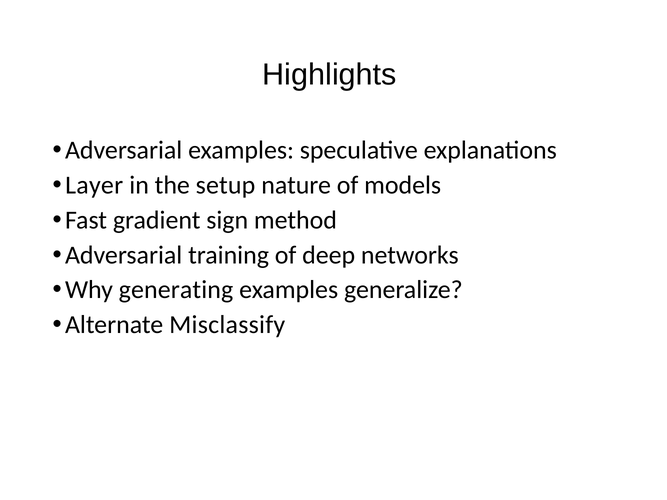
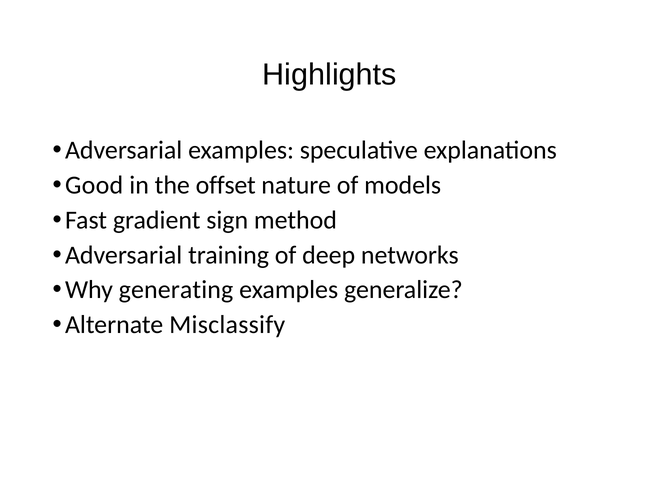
Layer: Layer -> Good (94, 185)
setup: setup -> offset (226, 185)
